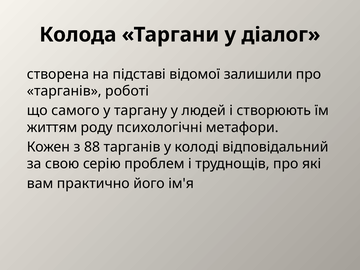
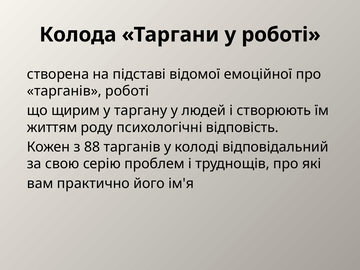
у діалог: діалог -> роботі (281, 35)
залишили: залишили -> емоційної (258, 74)
самого: самого -> щирим (76, 111)
метафори: метафори -> відповість (242, 127)
